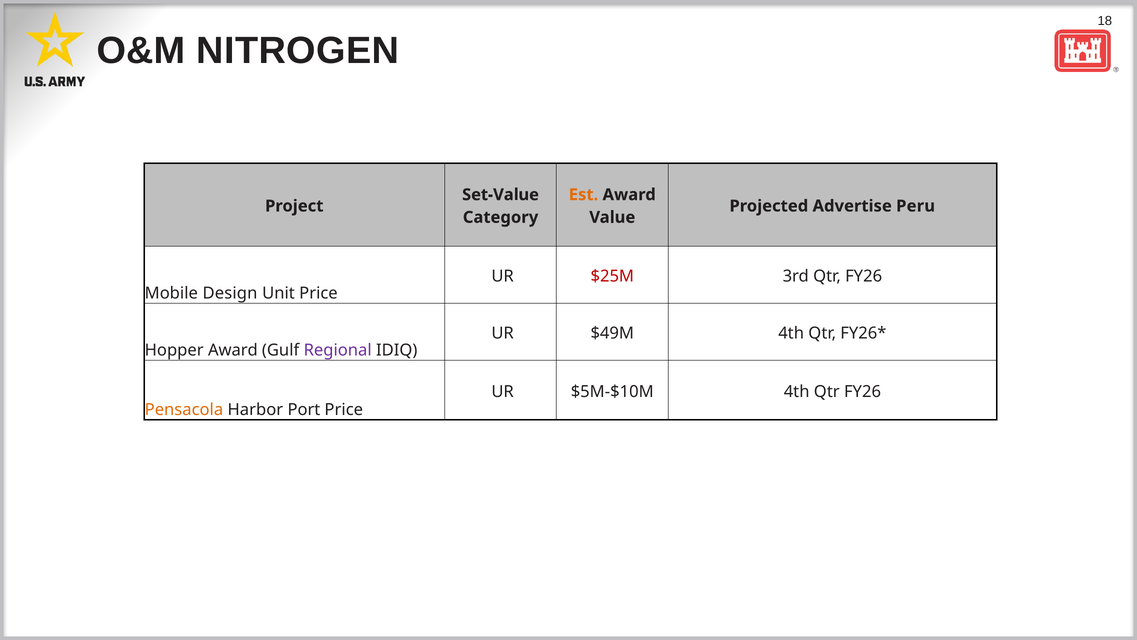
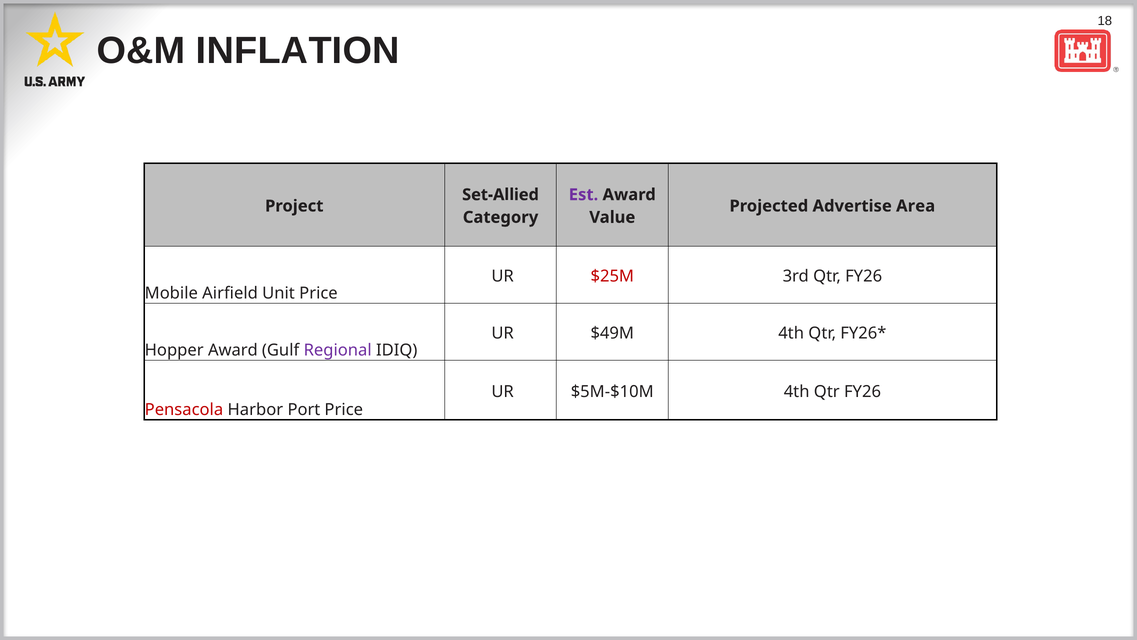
NITROGEN: NITROGEN -> INFLATION (298, 51)
Set-Value: Set-Value -> Set-Allied (501, 195)
Est colour: orange -> purple (583, 195)
Peru: Peru -> Area (916, 206)
Design: Design -> Airfield (230, 293)
Pensacola colour: orange -> red (184, 409)
